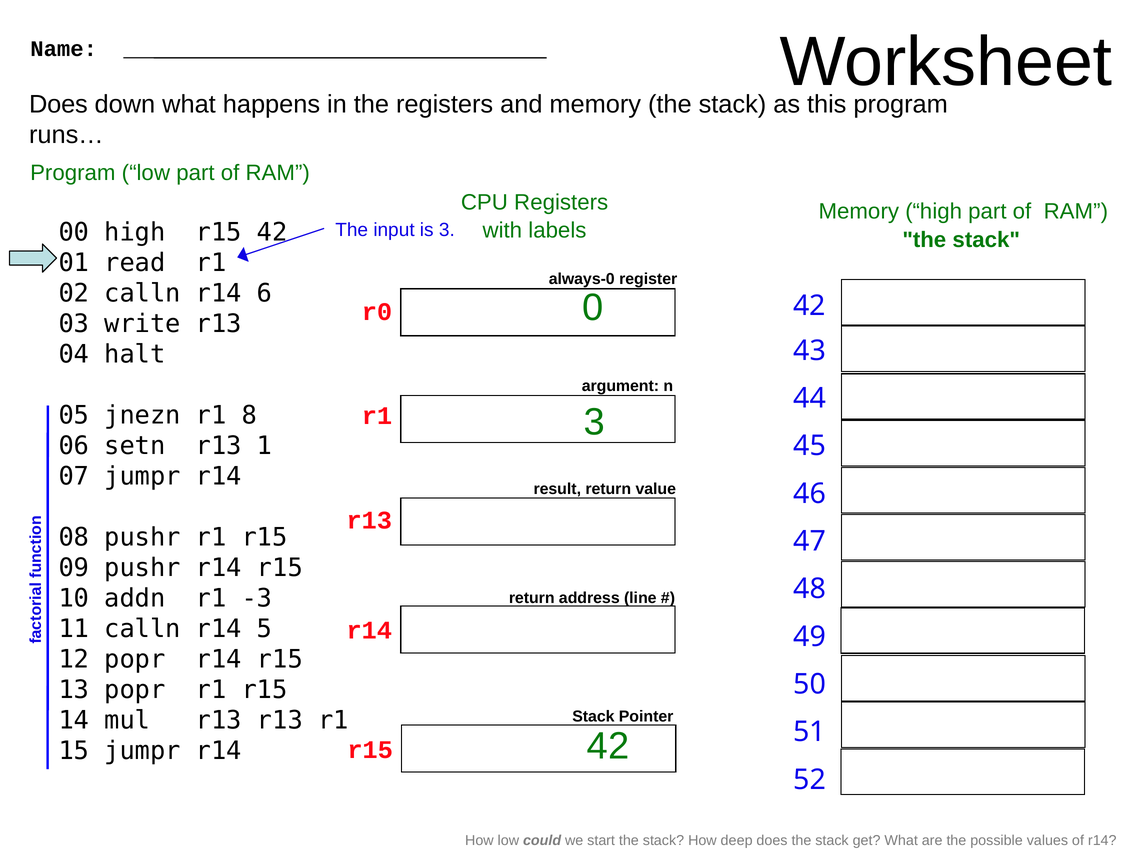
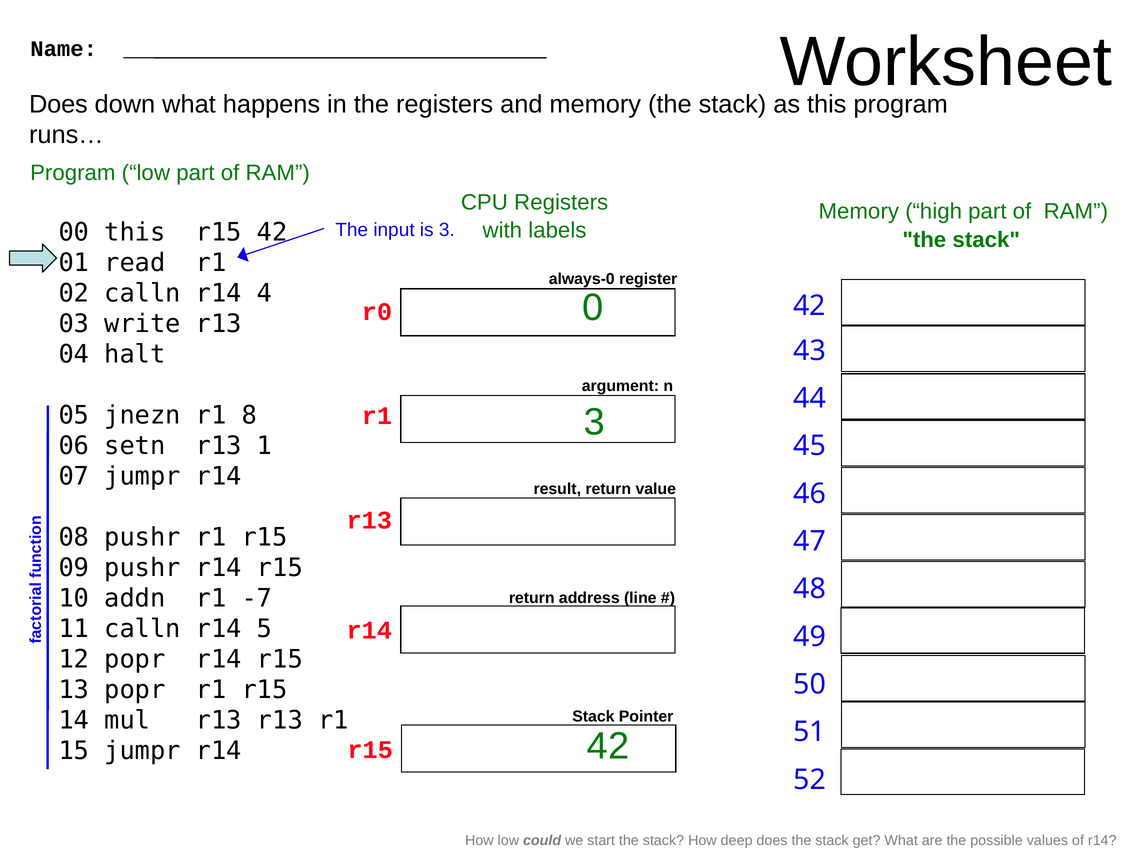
00 high: high -> this (135, 232)
6: 6 -> 4 (265, 293)
-3: -3 -> -7 (257, 598)
